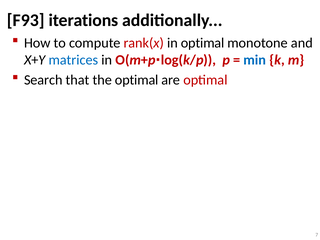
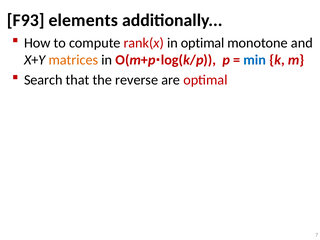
iterations: iterations -> elements (83, 20)
matrices colour: blue -> orange (73, 60)
the optimal: optimal -> reverse (137, 80)
